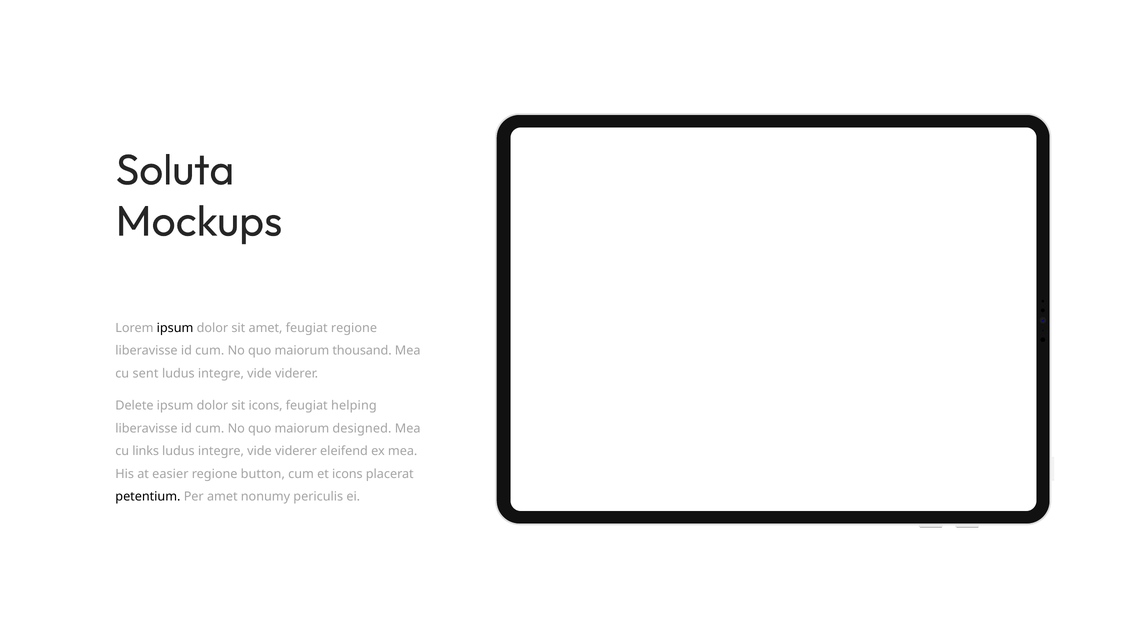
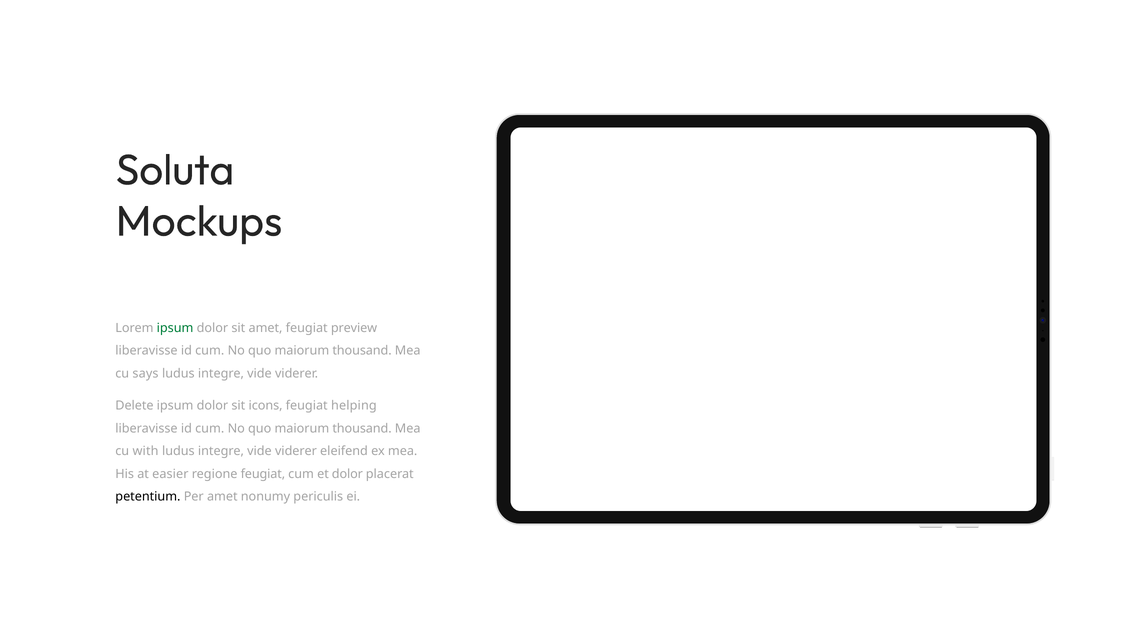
ipsum colour: black -> green (175, 328)
feugiat regione: regione -> preview (354, 328)
sent: sent -> says (146, 374)
designed: designed -> thousand (362, 429)
links: links -> with (146, 451)
regione button: button -> feugiat (263, 474)
et icons: icons -> dolor (347, 474)
